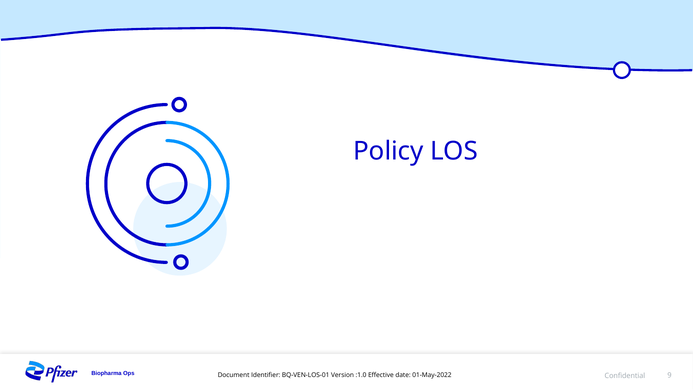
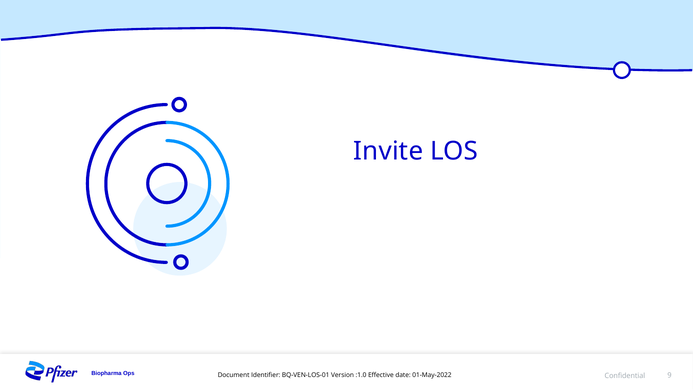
Policy: Policy -> Invite (388, 151)
